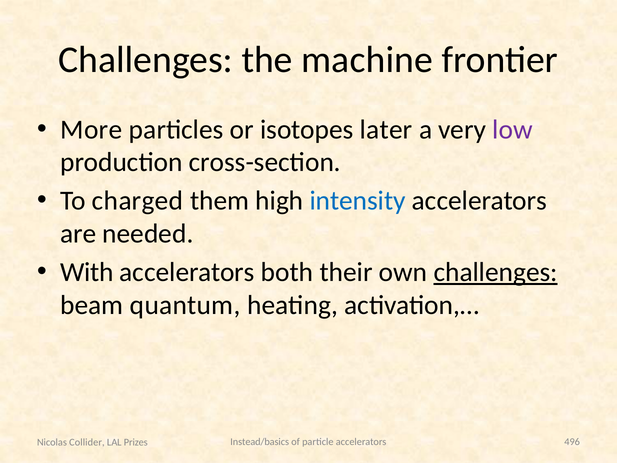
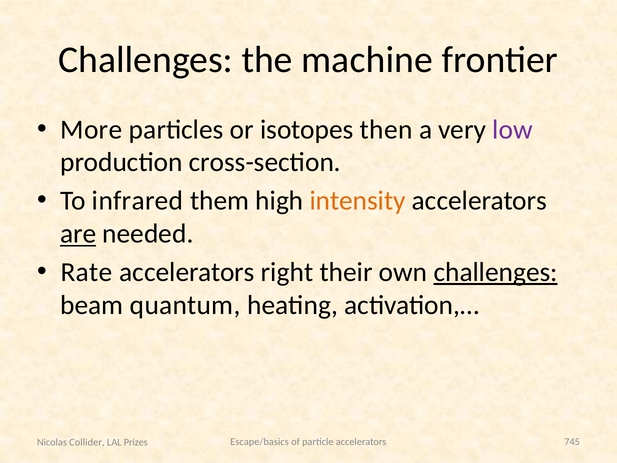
later: later -> then (386, 129)
charged: charged -> infrared (138, 201)
intensity colour: blue -> orange (358, 201)
are underline: none -> present (78, 234)
With: With -> Rate (86, 272)
both: both -> right (287, 272)
Instead/basics: Instead/basics -> Escape/basics (260, 442)
496: 496 -> 745 (572, 442)
